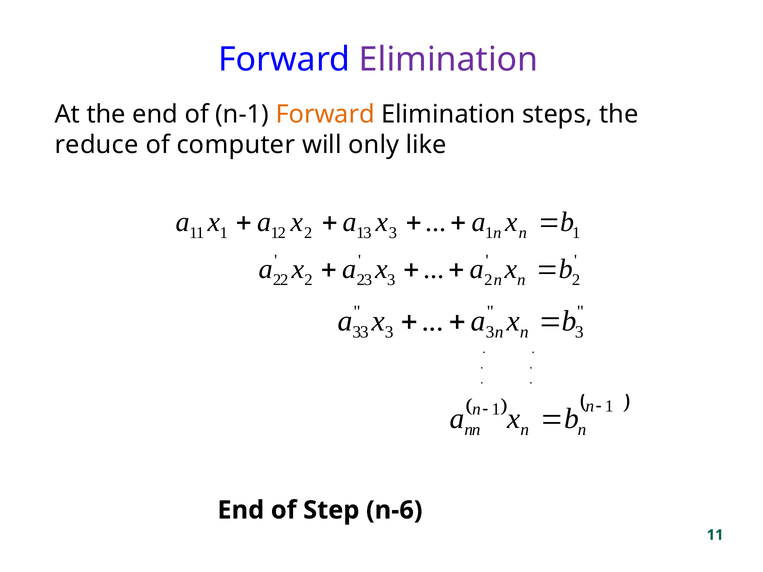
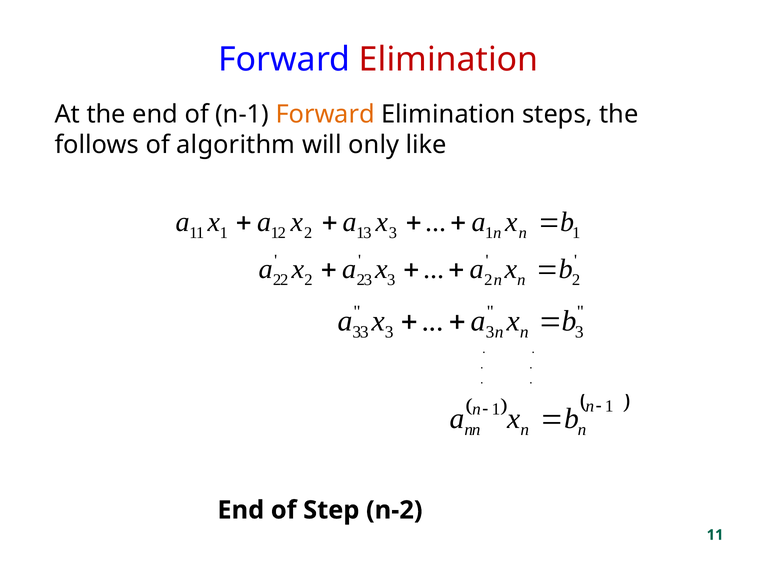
Elimination colour: purple -> red (449, 60)
reduce: reduce -> follows (97, 145)
computer: computer -> algorithm (236, 145)
n-6: n-6 -> n-2 (394, 510)
